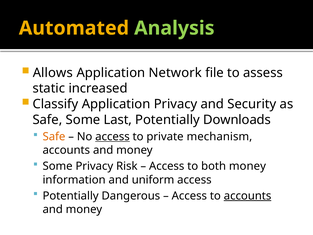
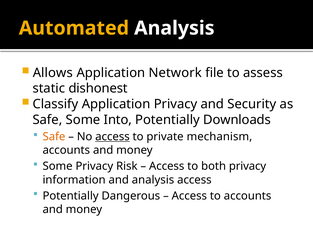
Analysis colour: light green -> white (174, 28)
increased: increased -> dishonest (98, 88)
Last: Last -> Into (118, 120)
both money: money -> privacy (248, 166)
and uniform: uniform -> analysis (153, 180)
accounts underline: present -> none (248, 196)
